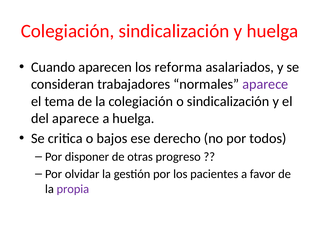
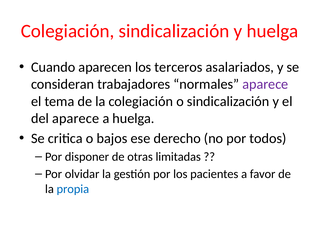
reforma: reforma -> terceros (178, 67)
progreso: progreso -> limitadas (178, 156)
propia colour: purple -> blue (73, 188)
